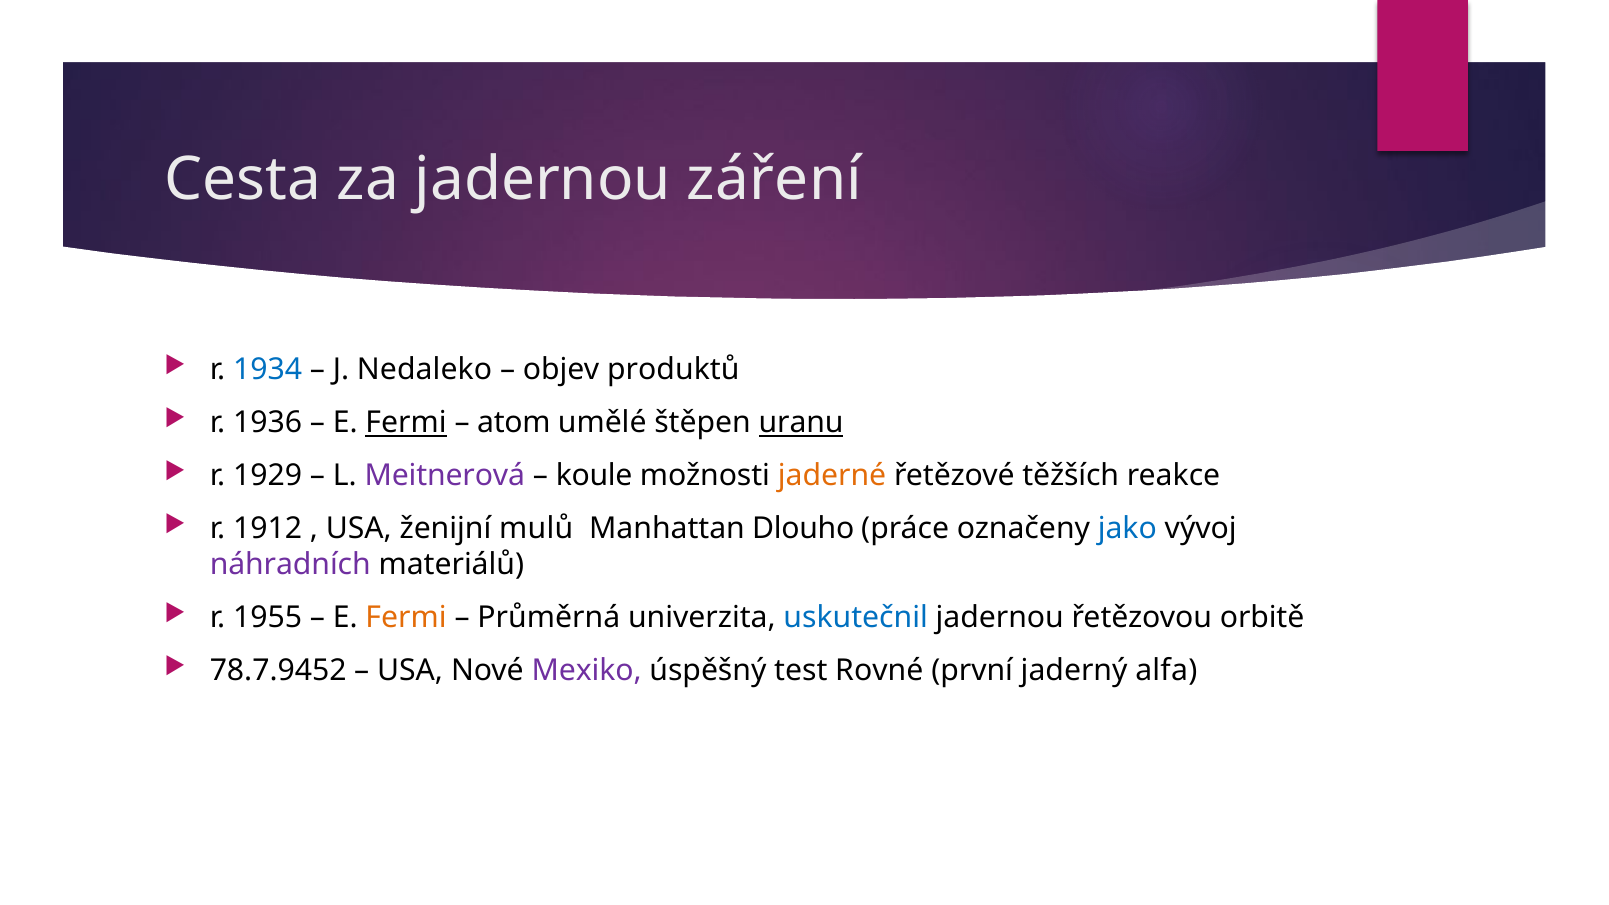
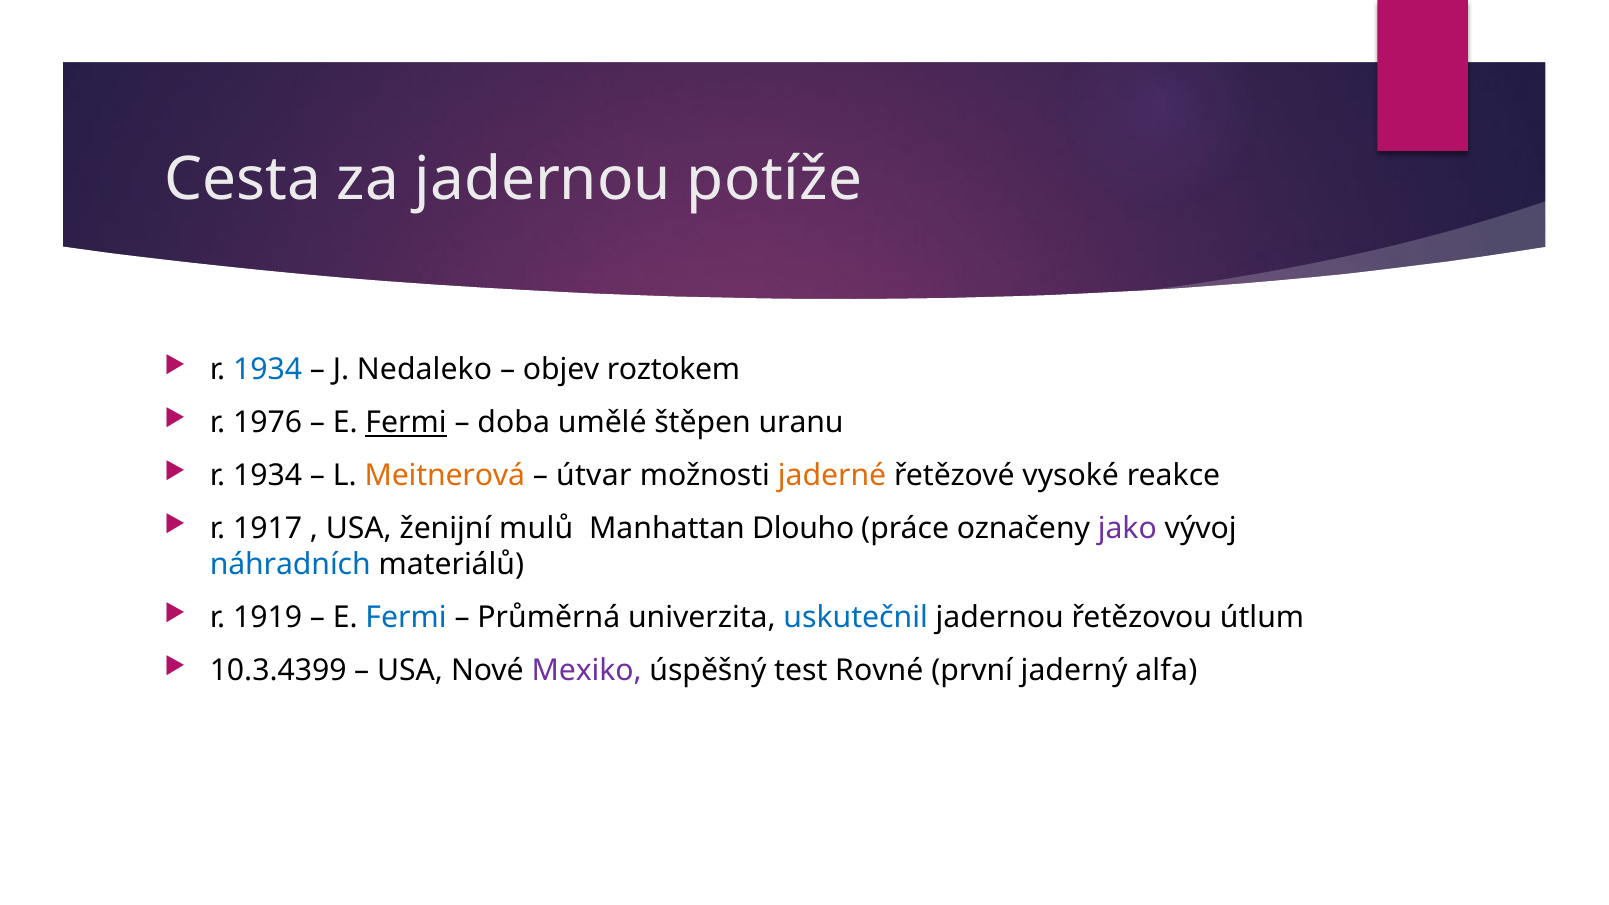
záření: záření -> potíže (775, 179)
produktů: produktů -> roztokem (673, 370)
1936: 1936 -> 1976 (268, 423)
atom: atom -> doba (514, 423)
uranu underline: present -> none (801, 423)
1929: 1929 -> 1934 (268, 476)
Meitnerová colour: purple -> orange (445, 476)
koule: koule -> útvar (594, 476)
těžších: těžších -> vysoké (1071, 476)
1912: 1912 -> 1917 (268, 529)
jako colour: blue -> purple (1127, 529)
náhradních colour: purple -> blue (290, 565)
1955: 1955 -> 1919 (268, 618)
Fermi colour: orange -> blue (406, 618)
orbitě: orbitě -> útlum (1262, 618)
78.7.9452: 78.7.9452 -> 10.3.4399 (278, 671)
